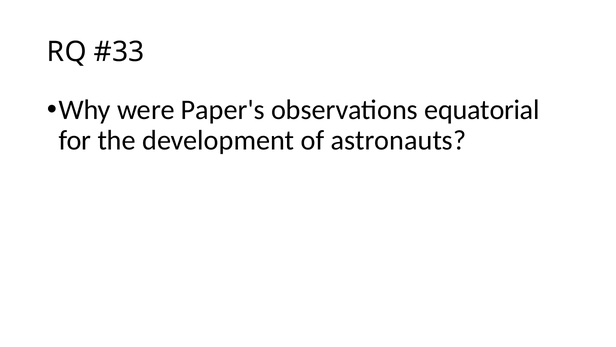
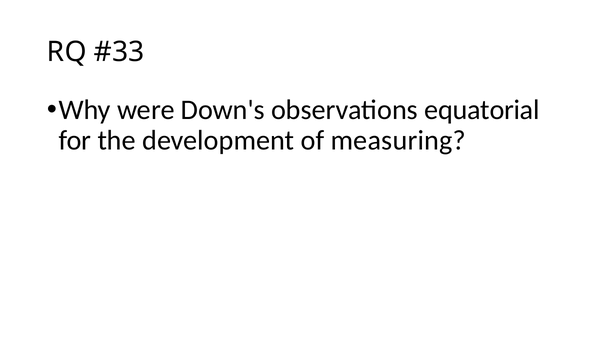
Paper's: Paper's -> Down's (223, 110)
astronauts: astronauts -> measuring (398, 140)
